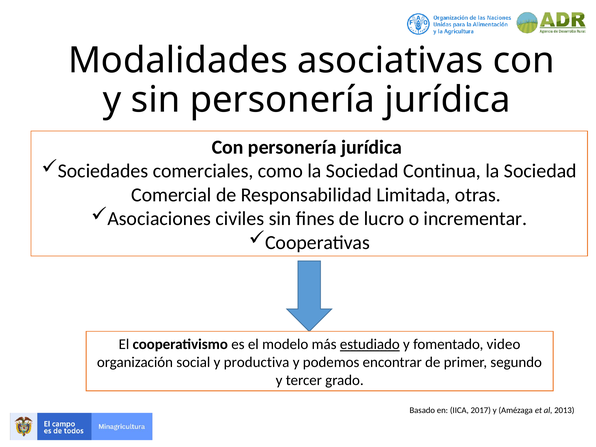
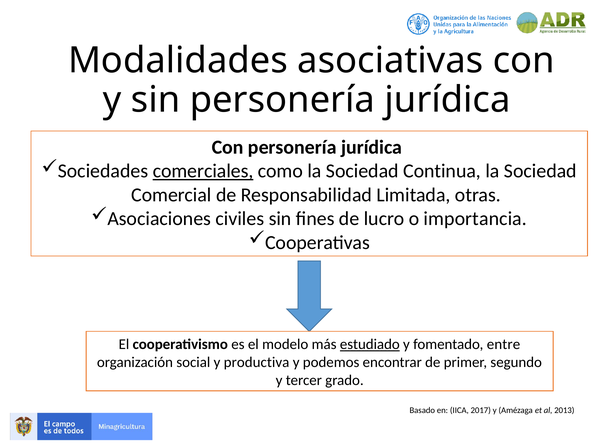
comerciales underline: none -> present (203, 171)
incrementar: incrementar -> importancia (475, 219)
video: video -> entre (503, 344)
